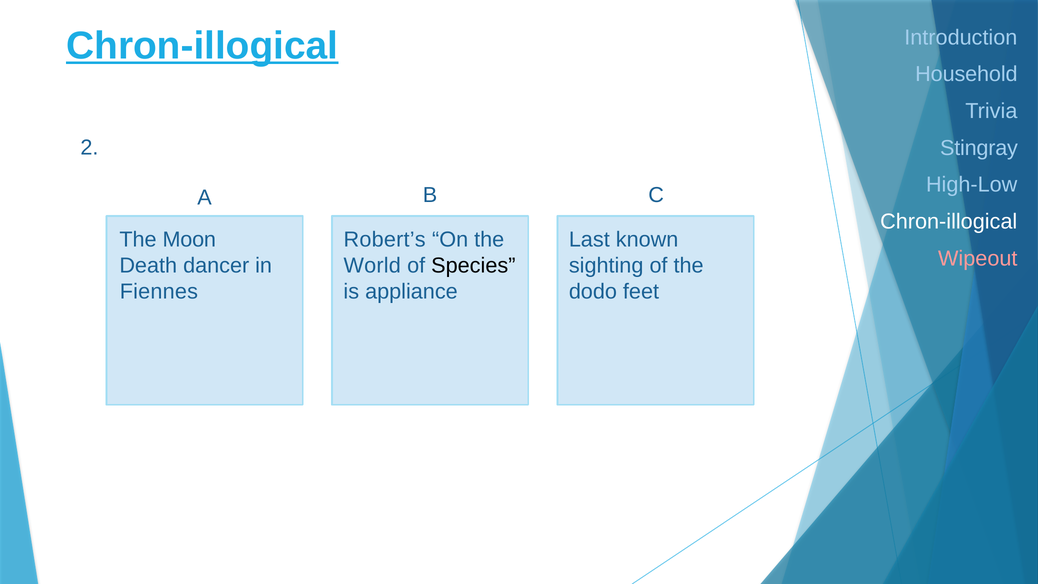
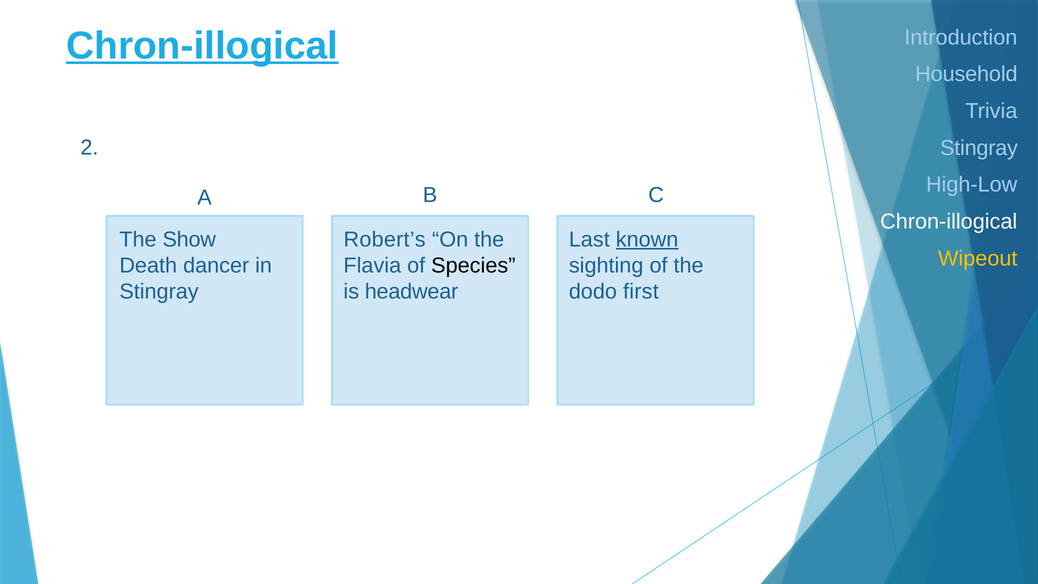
Moon: Moon -> Show (189, 240)
known underline: none -> present (647, 240)
Wipeout colour: pink -> yellow (978, 258)
World: World -> Flavia (372, 265)
Fiennes: Fiennes -> Stingray (159, 291)
appliance: appliance -> headwear (412, 291)
feet: feet -> first (641, 291)
